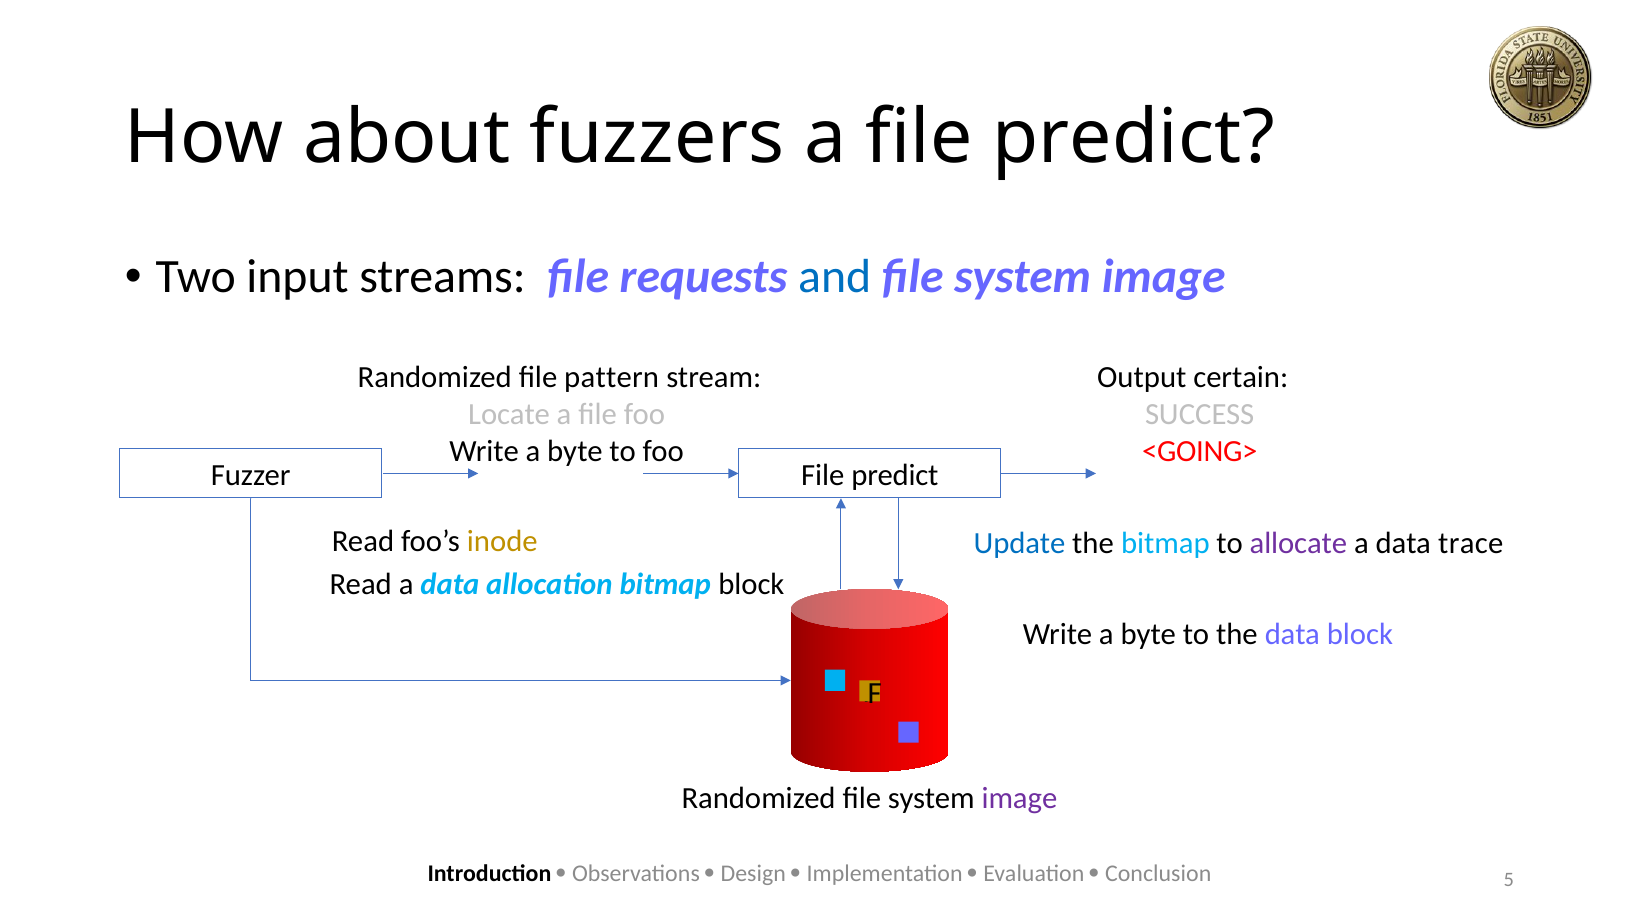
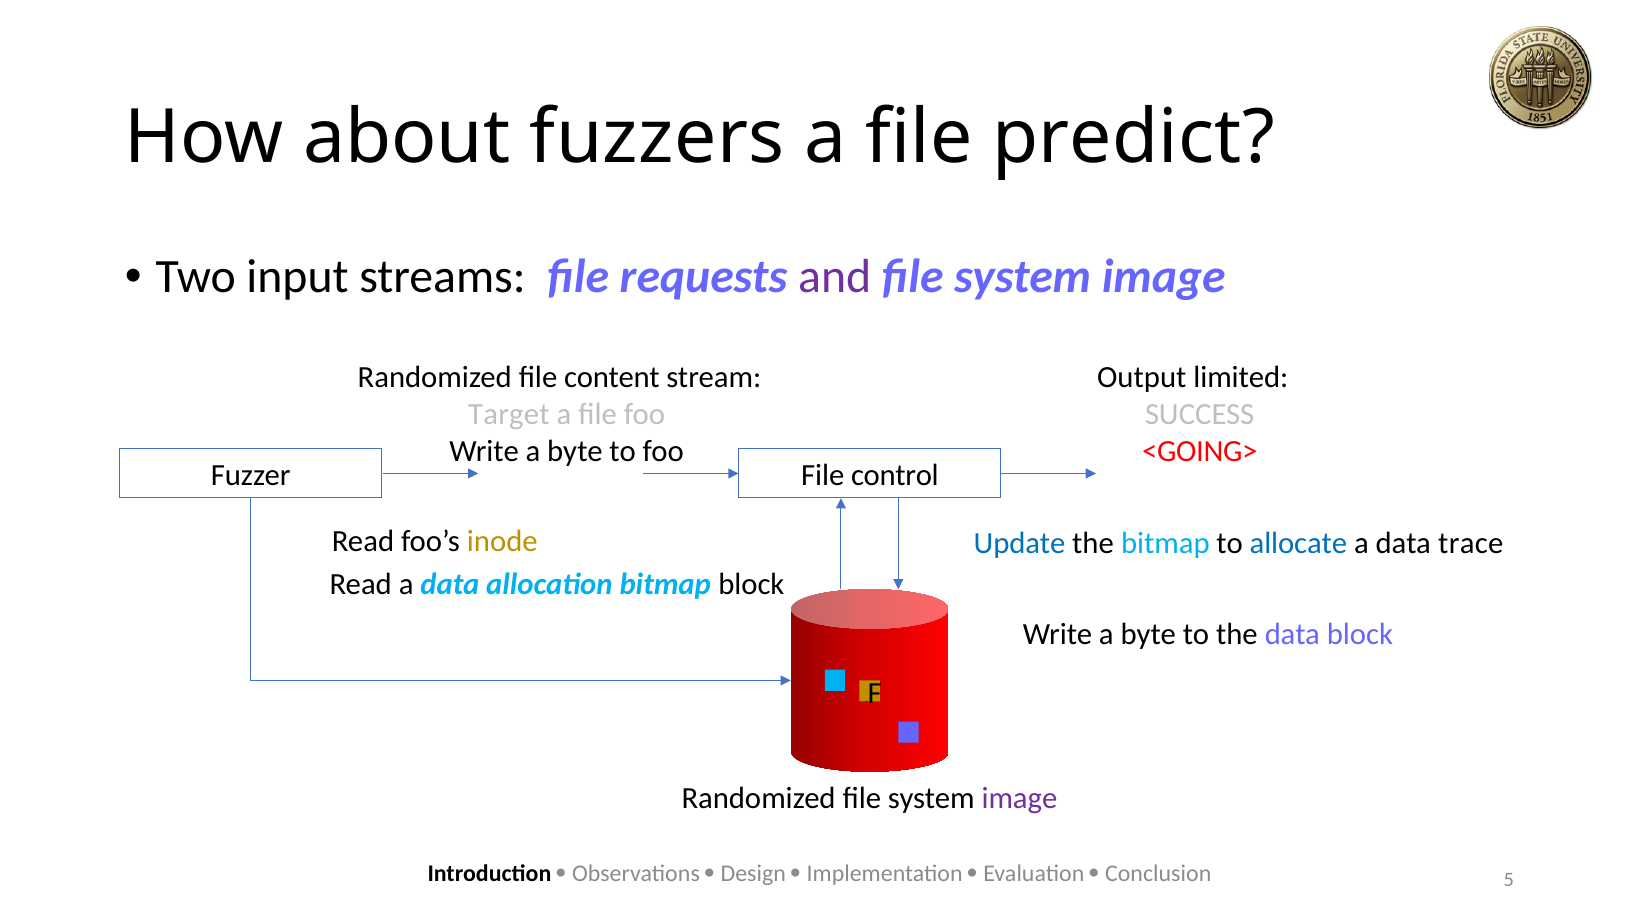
and colour: blue -> purple (835, 277)
pattern: pattern -> content (612, 377)
certain: certain -> limited (1241, 377)
Locate: Locate -> Target (509, 414)
Fuzzer File predict: predict -> control (895, 475)
allocate colour: purple -> blue (1298, 543)
